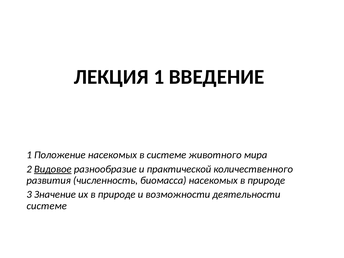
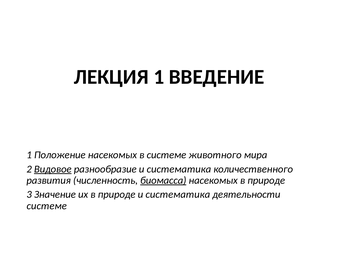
разнообразие и практической: практической -> систематика (179, 169)
биомасса underline: none -> present (163, 180)
природе и возможности: возможности -> систематика (178, 195)
